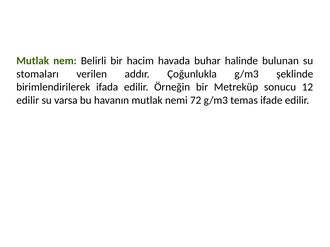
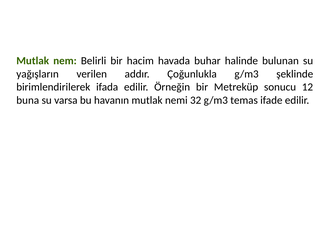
stomaları: stomaları -> yağışların (38, 74)
edilir: edilir -> buna (28, 100)
72: 72 -> 32 (196, 100)
